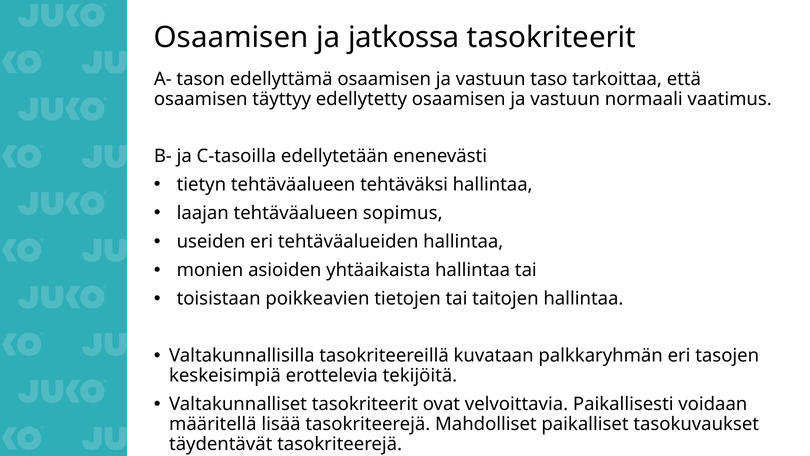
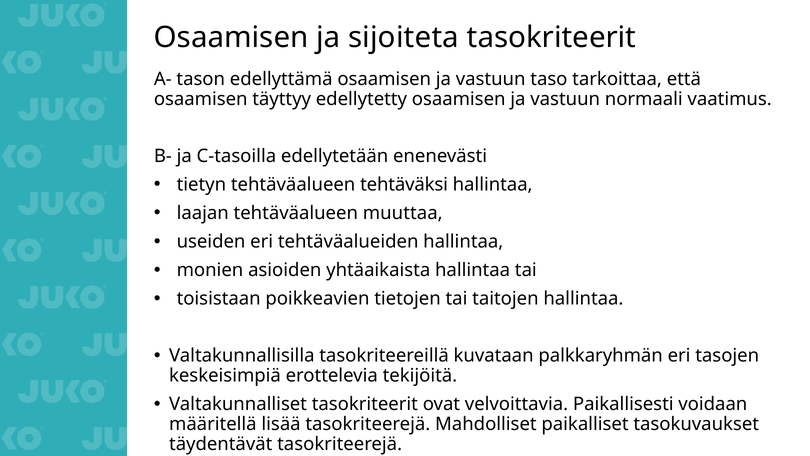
jatkossa: jatkossa -> sijoiteta (404, 38)
sopimus: sopimus -> muuttaa (403, 213)
